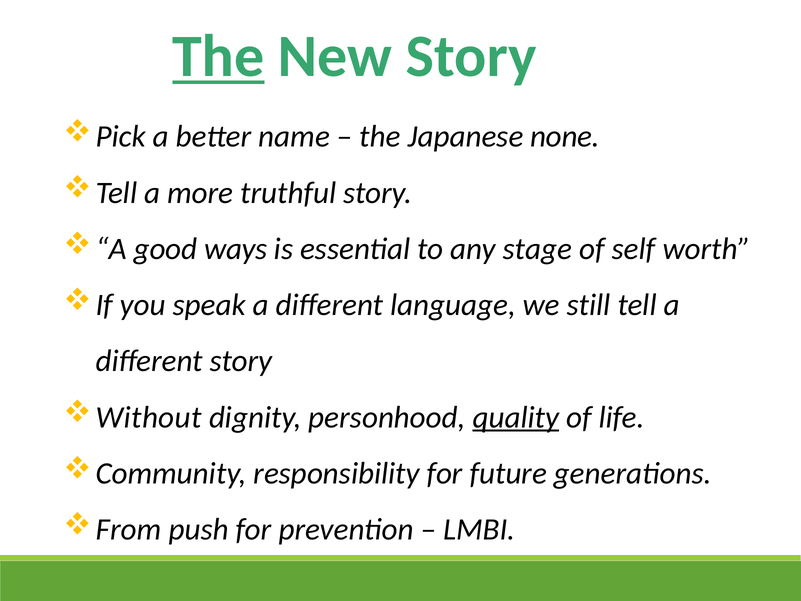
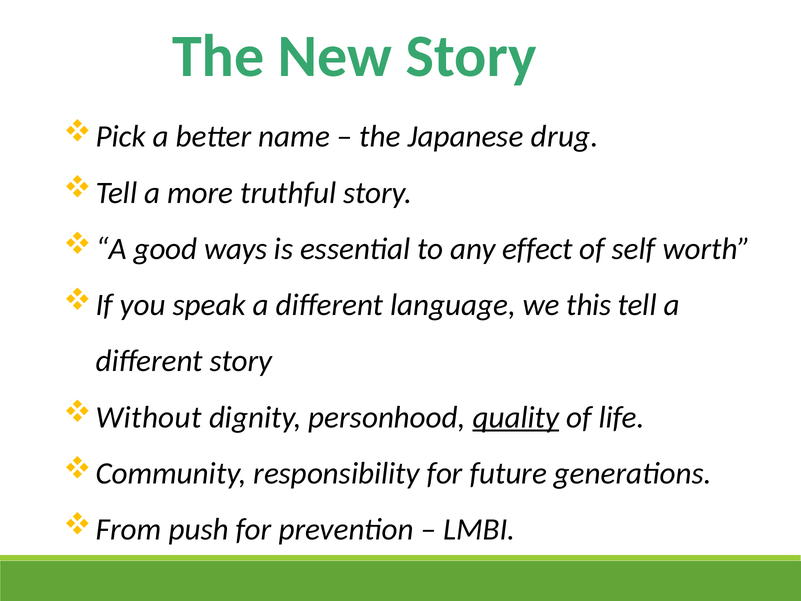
The underline: present -> none (218, 56)
none: none -> drug (565, 137)
stage: stage -> effect (538, 249)
still: still -> this (589, 305)
